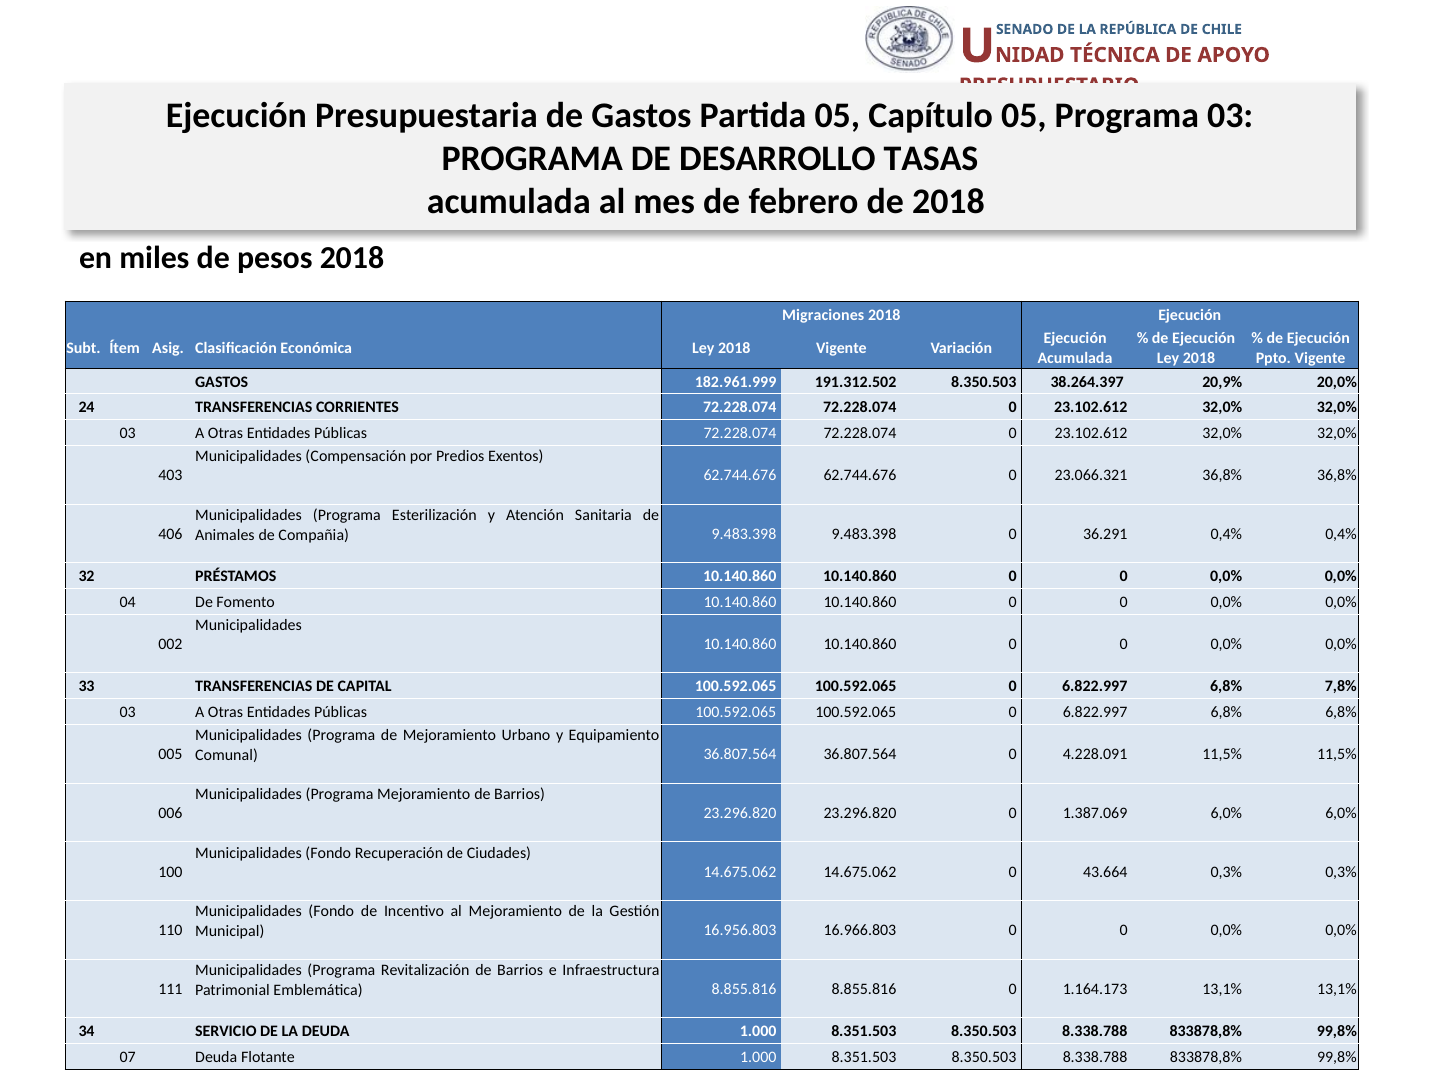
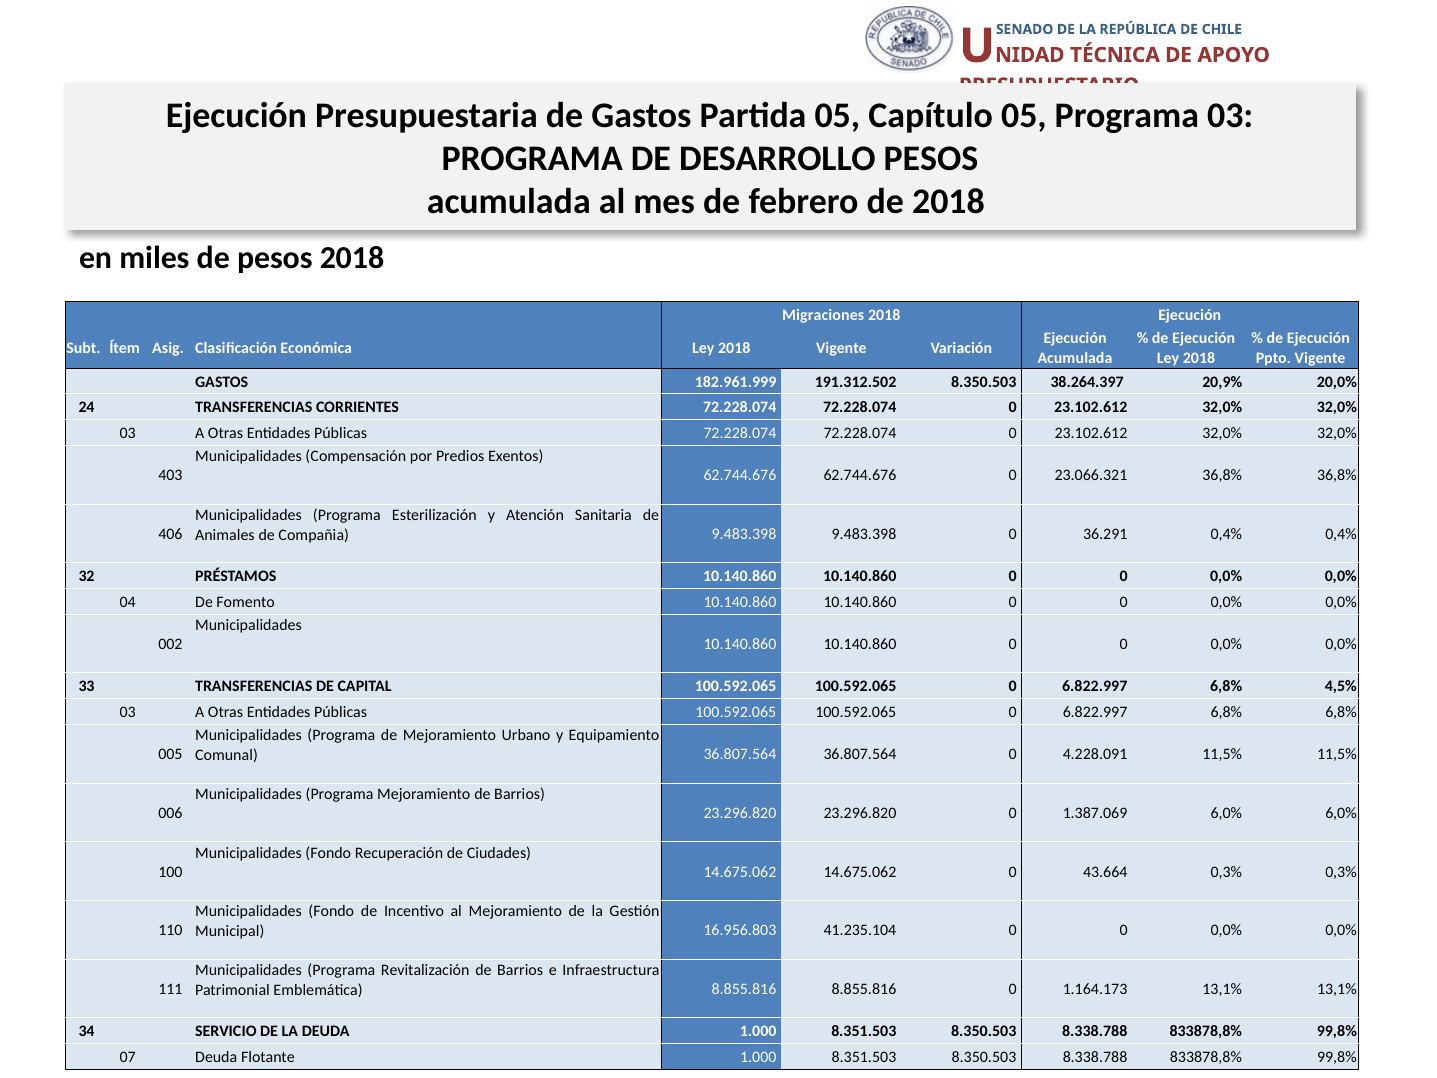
DESARROLLO TASAS: TASAS -> PESOS (931, 159)
7,8%: 7,8% -> 4,5% (1341, 686)
16.966.803: 16.966.803 -> 41.235.104 (860, 930)
